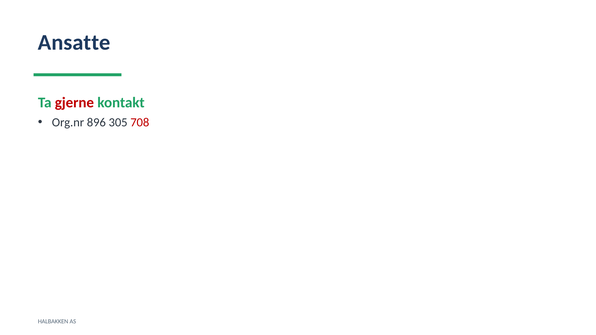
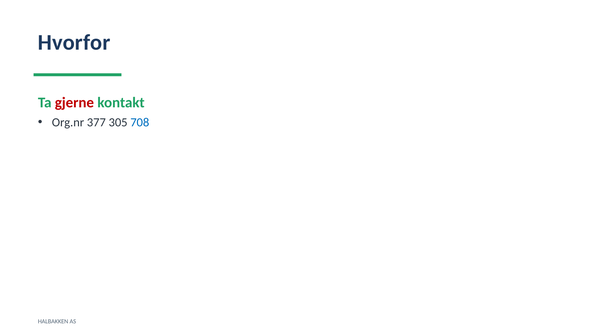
Ansatte: Ansatte -> Hvorfor (74, 43)
896: 896 -> 377 (96, 123)
708 colour: red -> blue (140, 123)
